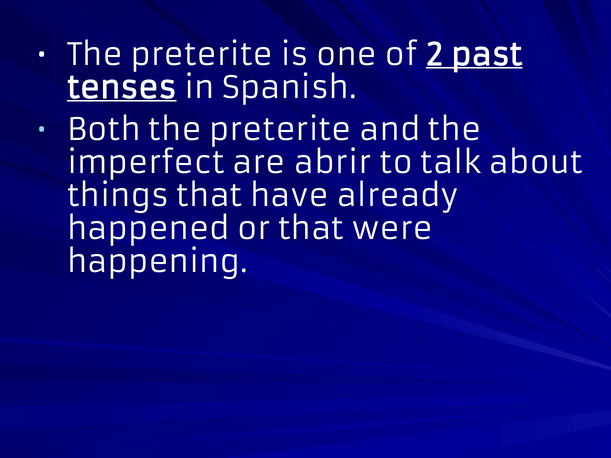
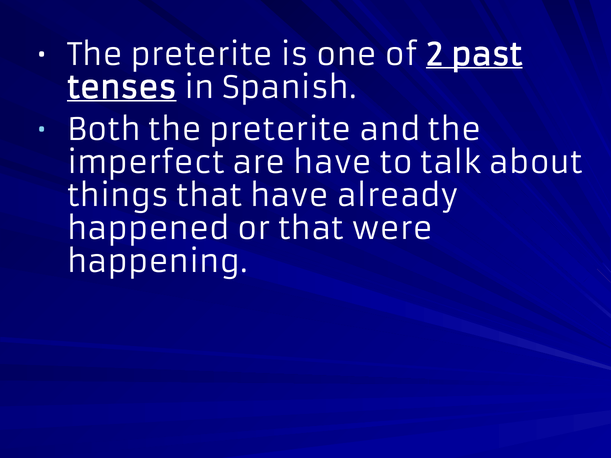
are abrir: abrir -> have (333, 163)
